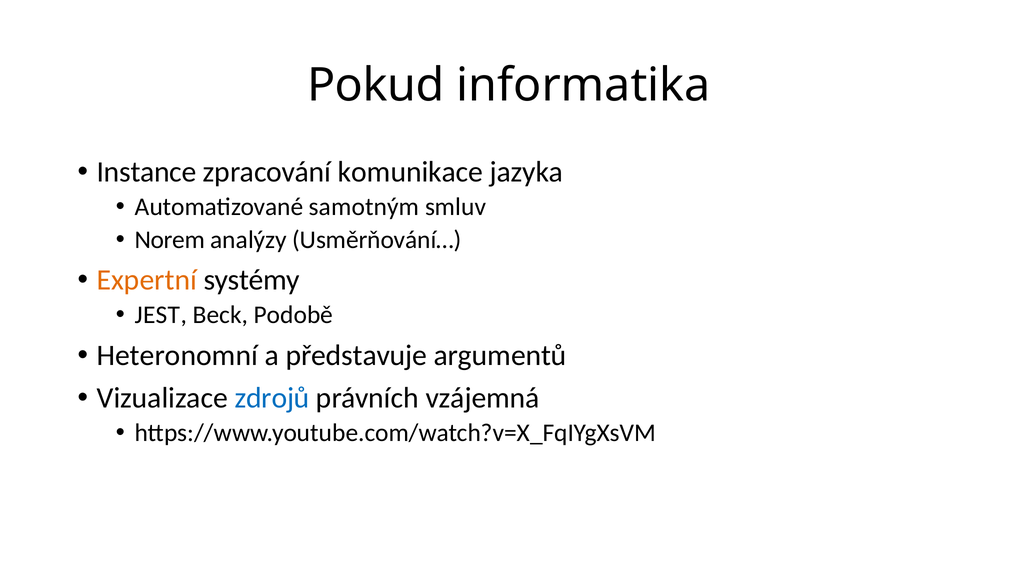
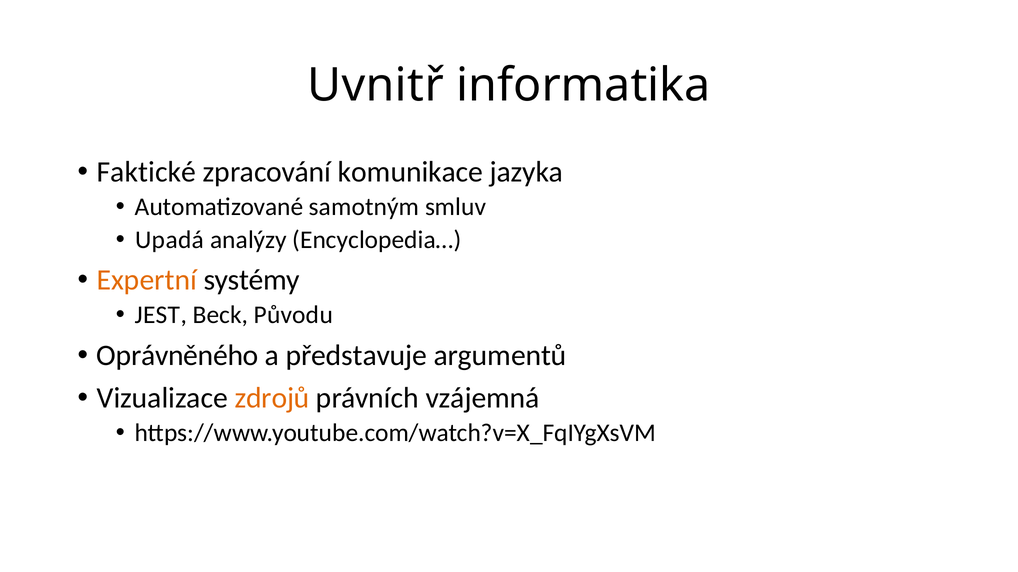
Pokud: Pokud -> Uvnitř (375, 86)
Instance: Instance -> Faktické (146, 172)
Norem: Norem -> Upadá (170, 240)
Usměrňování…: Usměrňování… -> Encyclopedia… (377, 240)
Podobě: Podobě -> Původu (293, 315)
Heteronomní: Heteronomní -> Oprávněného (177, 356)
zdrojů colour: blue -> orange (272, 398)
